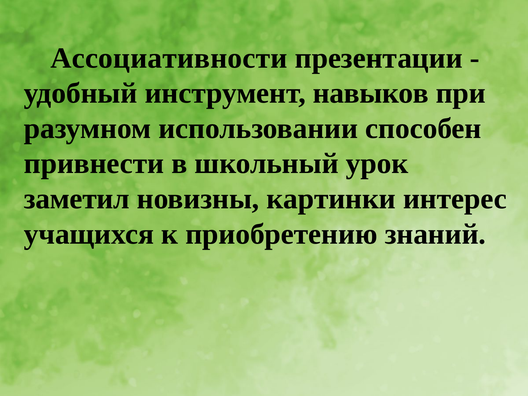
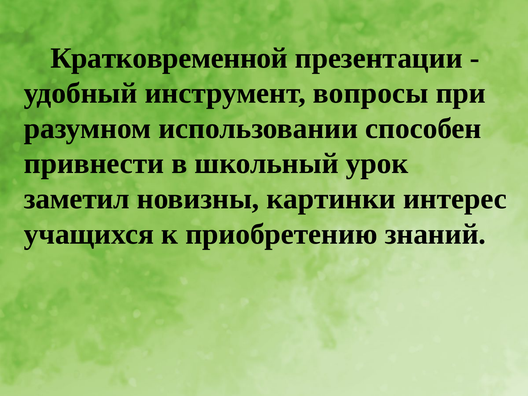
Ассоциативности: Ассоциативности -> Кратковременной (169, 58)
навыков: навыков -> вопросы (371, 93)
